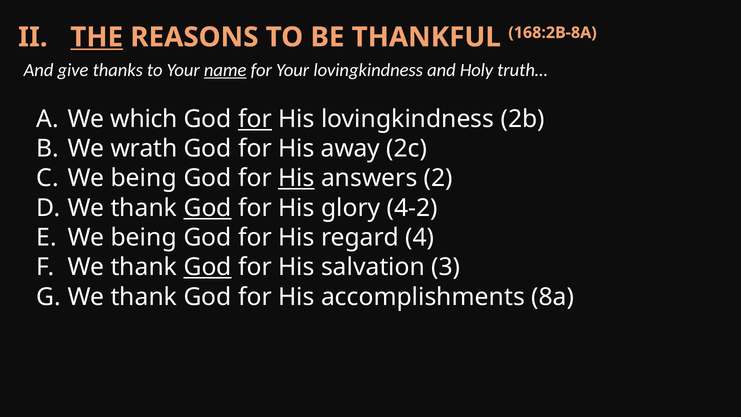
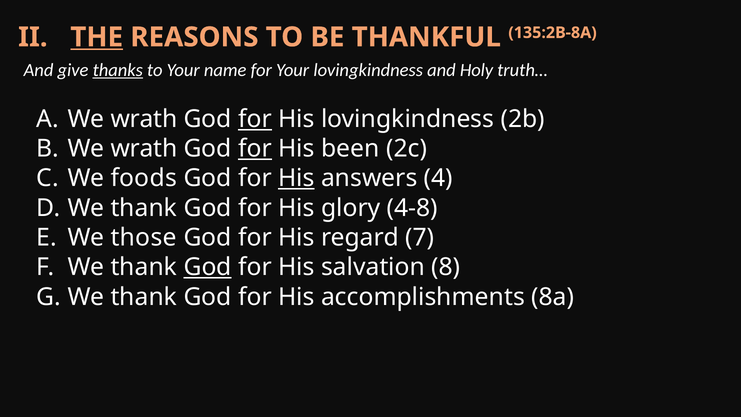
168:2B-8A: 168:2B-8A -> 135:2B-8A (553, 33)
thanks underline: none -> present (118, 70)
name underline: present -> none (225, 70)
which: which -> wrath (144, 119)
for underline: none -> present (255, 149)
away: away -> been (350, 149)
being: being -> foods (144, 178)
2: 2 -> 4 (438, 178)
God underline: present -> none (208, 208)
4-2: 4-2 -> 4-8 (412, 208)
being: being -> those (144, 237)
4: 4 -> 7 (420, 237)
3: 3 -> 8 (446, 267)
